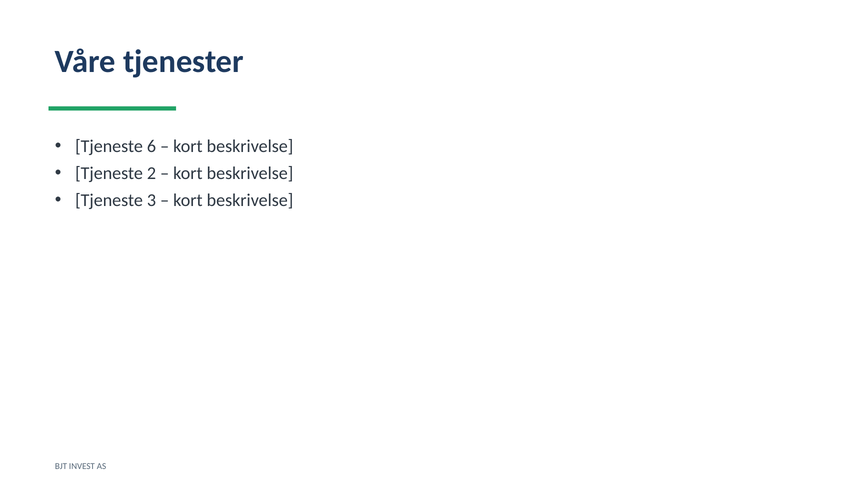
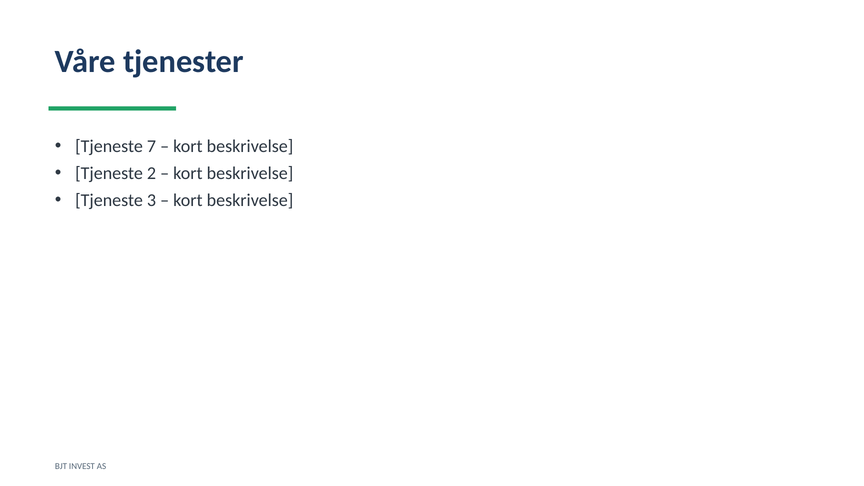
6: 6 -> 7 (151, 146)
